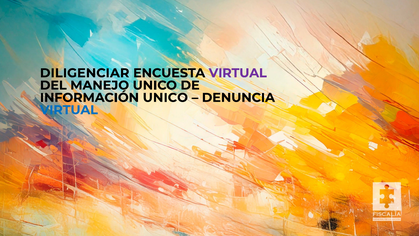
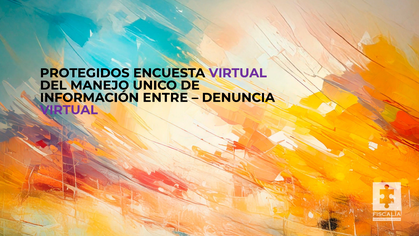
DILIGENCIAR: DILIGENCIAR -> PROTEGIDOS (85, 73)
INFORMACIÓN UNICO: UNICO -> ENTRE (165, 98)
VIRTUAL colour: blue -> purple (69, 110)
